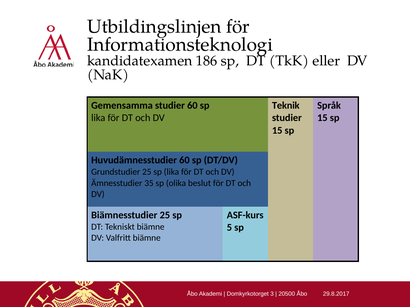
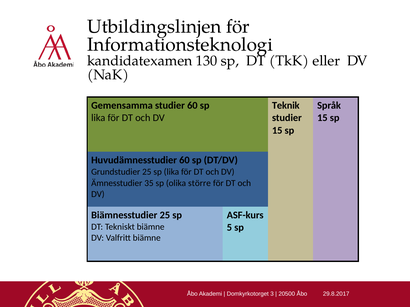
186: 186 -> 130 (207, 61)
beslut: beslut -> större (199, 183)
